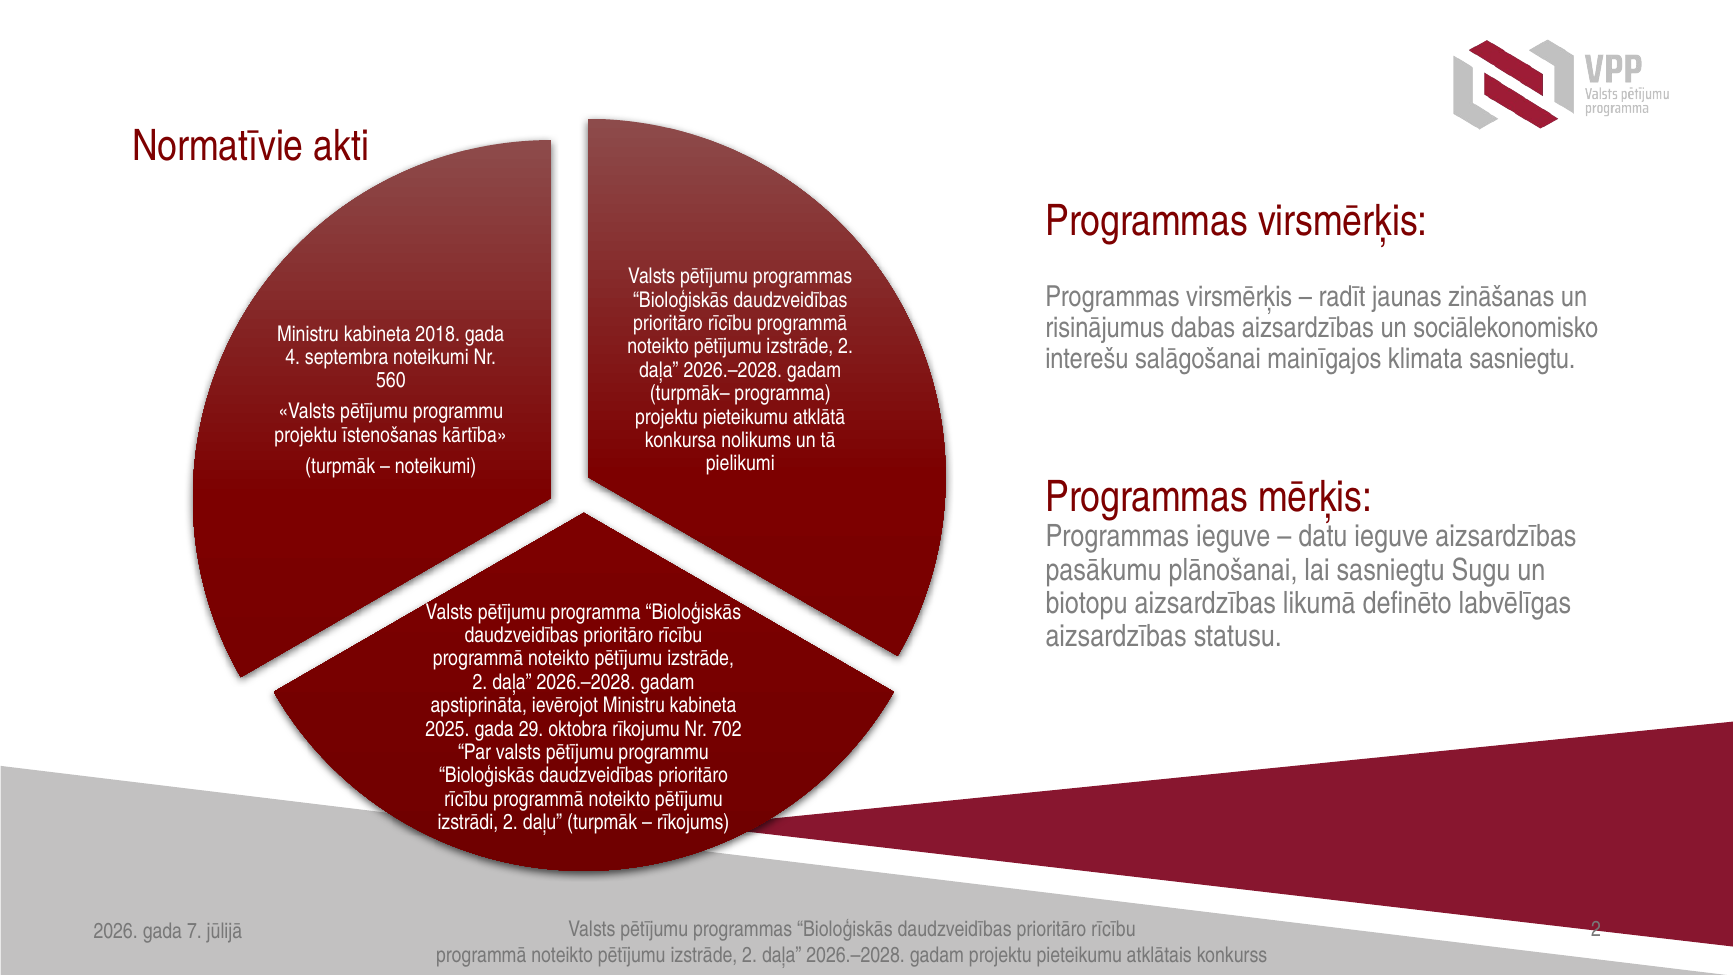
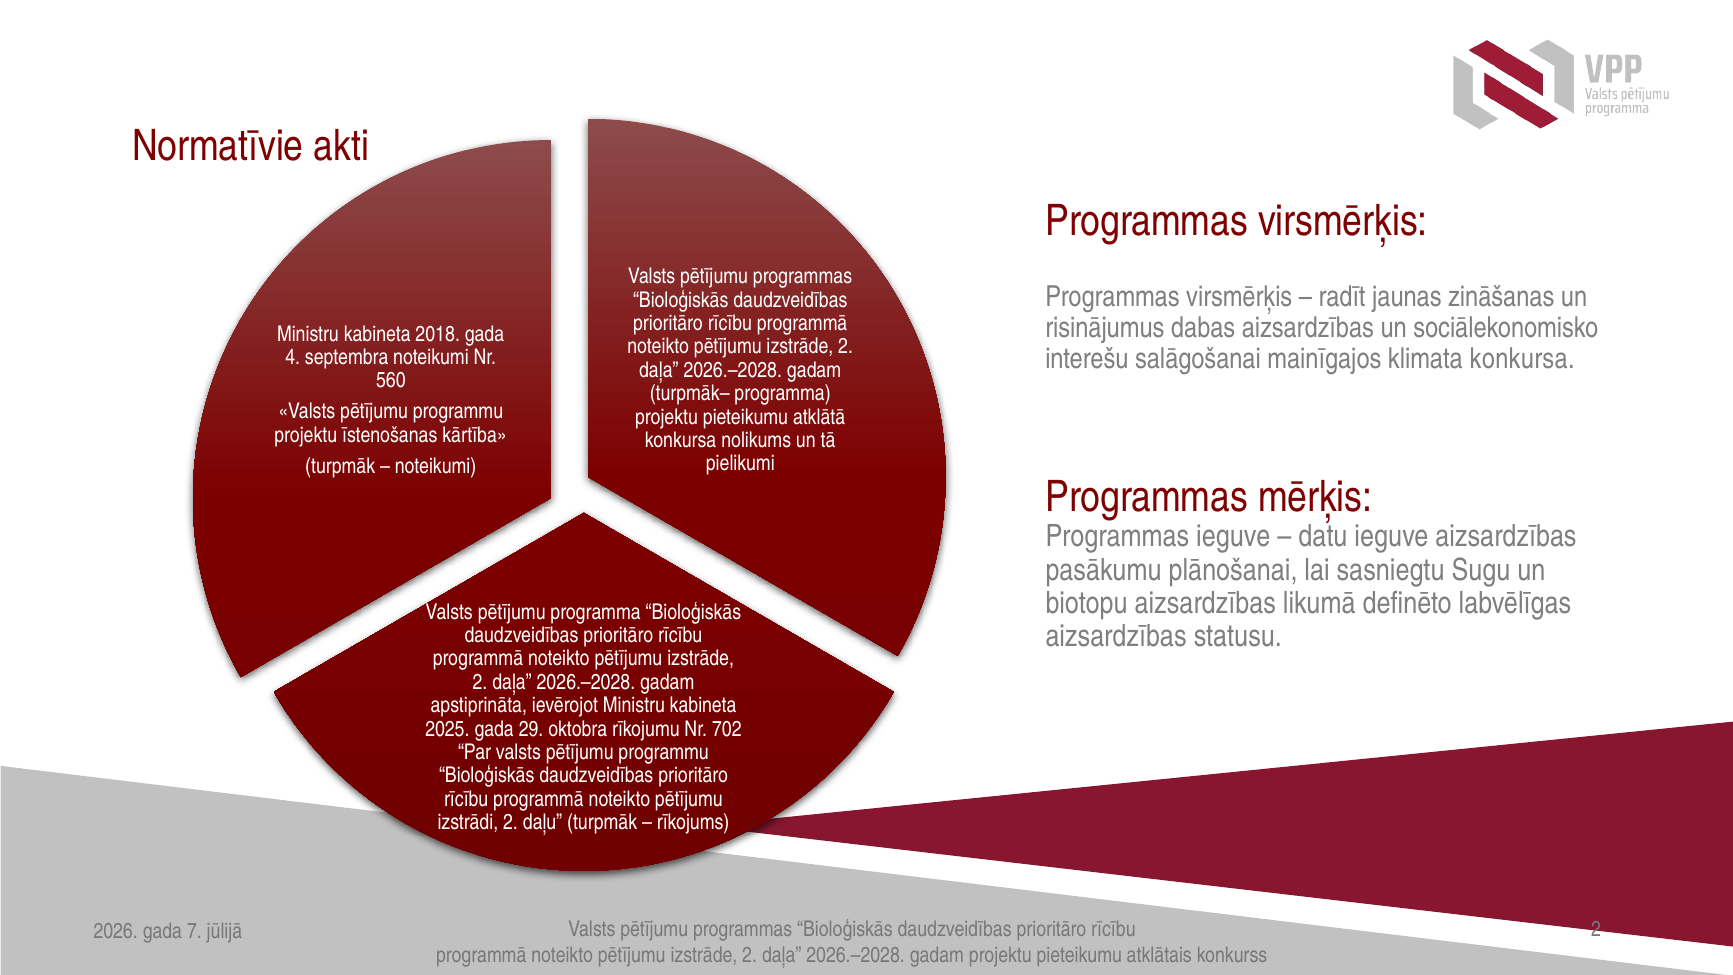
klimata sasniegtu: sasniegtu -> konkursa (1522, 359)
